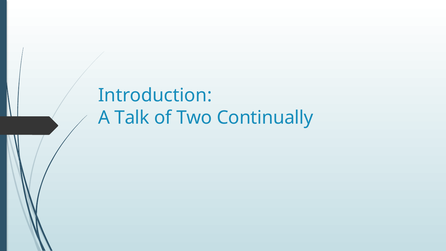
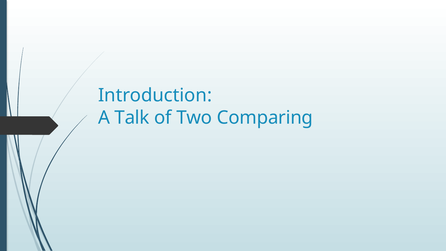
Continually: Continually -> Comparing (265, 118)
